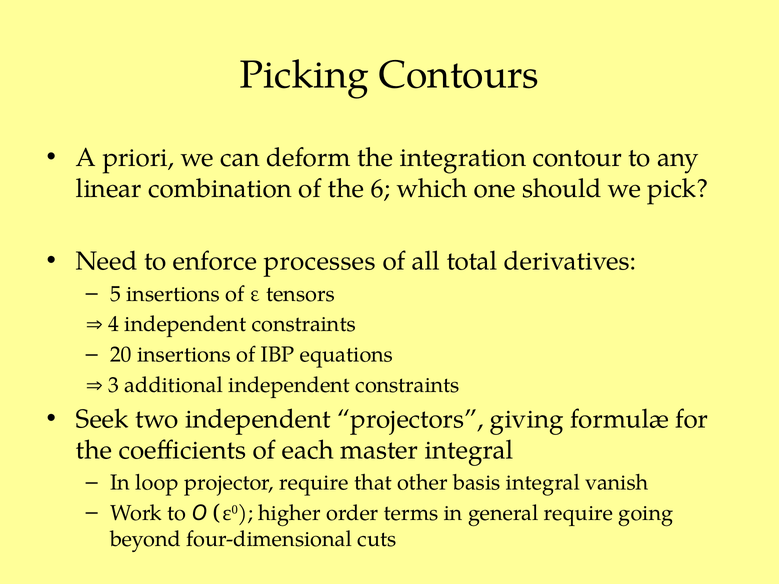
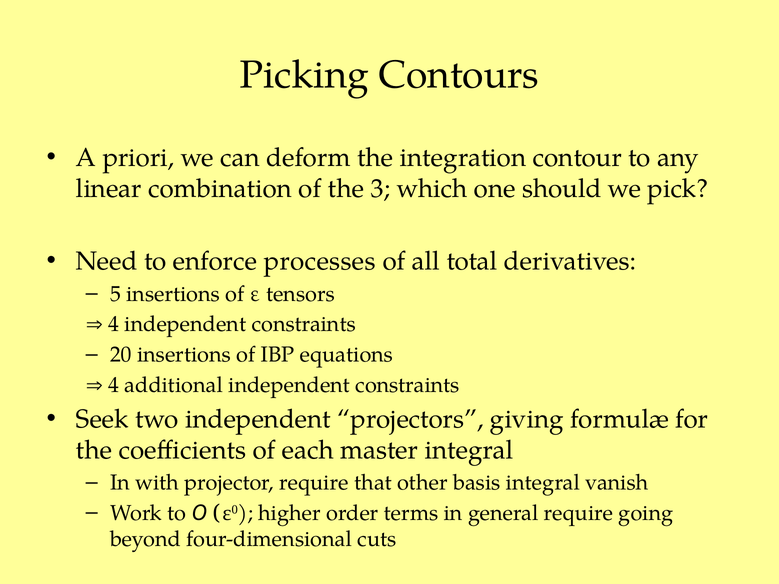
6: 6 -> 3 (380, 189)
3: 3 -> 4 (114, 385)
loop: loop -> with (157, 483)
